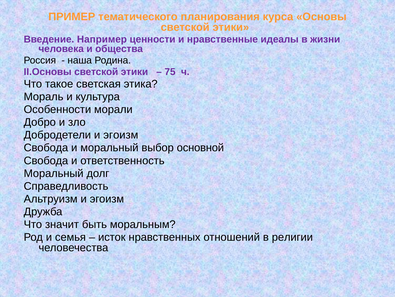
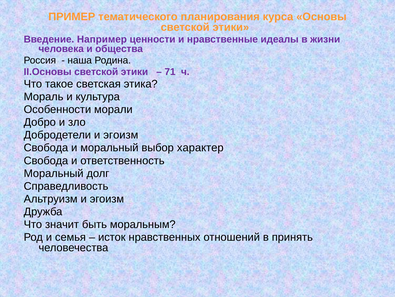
75: 75 -> 71 (170, 72)
основной: основной -> характер (200, 147)
религии: религии -> принять (292, 237)
